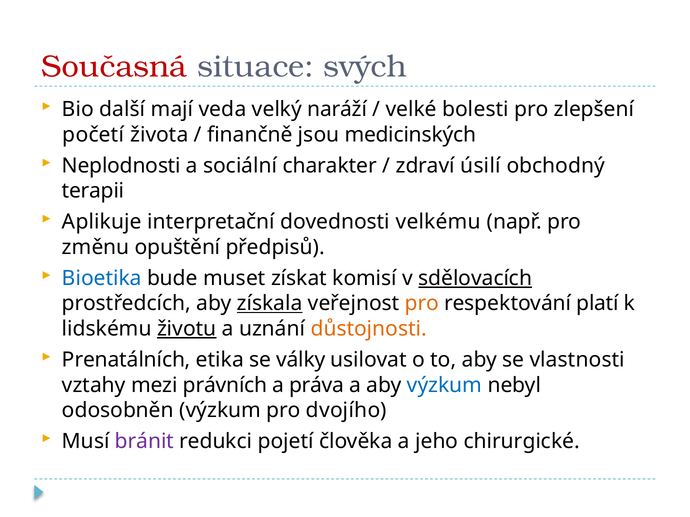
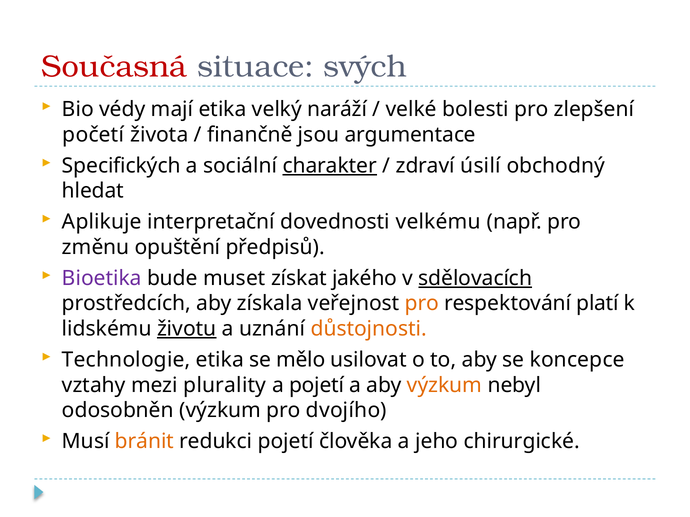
další: další -> védy (122, 110)
mají veda: veda -> etika (223, 110)
medicinských: medicinských -> argumentace (410, 135)
Neplodnosti: Neplodnosti -> Specifických (121, 166)
charakter underline: none -> present (330, 166)
terapii: terapii -> hledat (93, 191)
Bioetika colour: blue -> purple (102, 279)
komisí: komisí -> jakého (365, 279)
získala underline: present -> none (270, 304)
Prenatálních: Prenatálních -> Technologie (126, 360)
války: války -> mělo (301, 360)
vlastnosti: vlastnosti -> koncepce (577, 360)
právních: právních -> plurality (225, 385)
a práva: práva -> pojetí (317, 385)
výzkum colour: blue -> orange (445, 385)
bránit colour: purple -> orange (144, 442)
